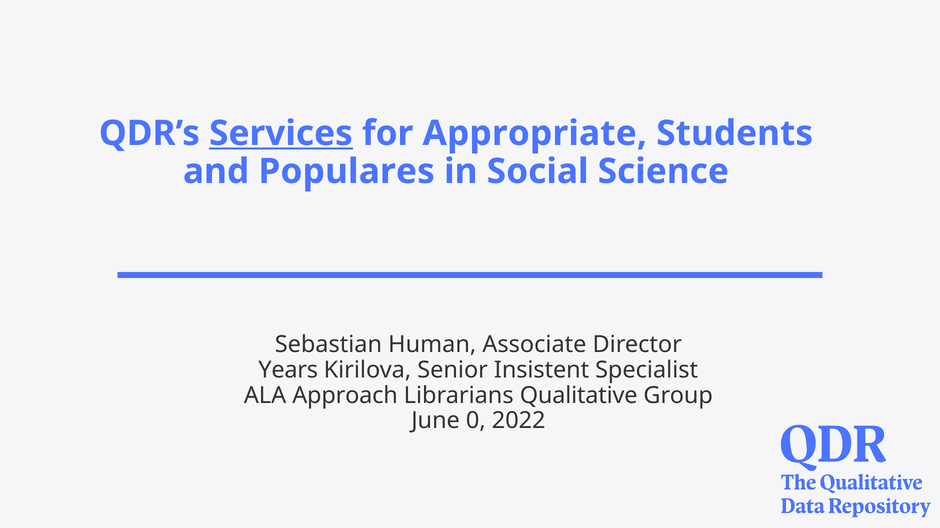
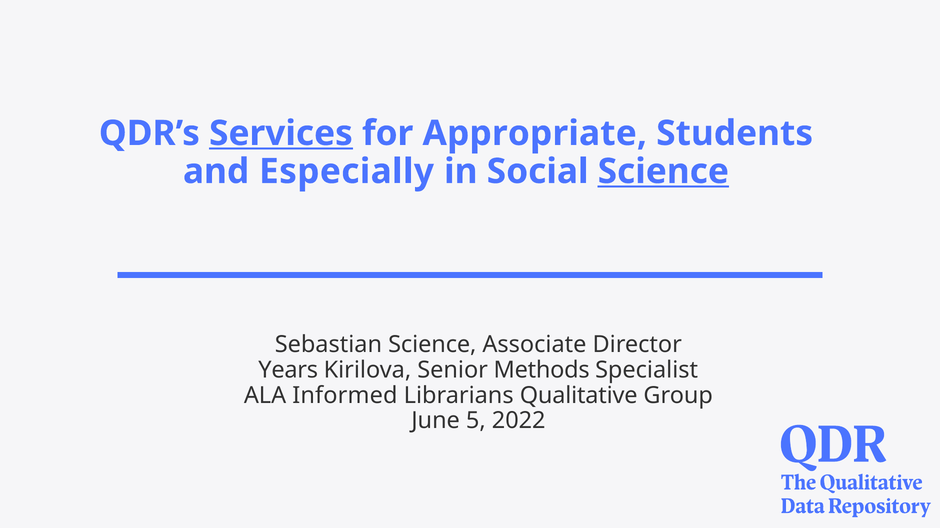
Populares: Populares -> Especially (347, 172)
Science underline: none -> present (663, 172)
Sebastian Human: Human -> Science (432, 345)
Insistent: Insistent -> Methods (542, 370)
Approach: Approach -> Informed (345, 396)
0: 0 -> 5 (476, 421)
